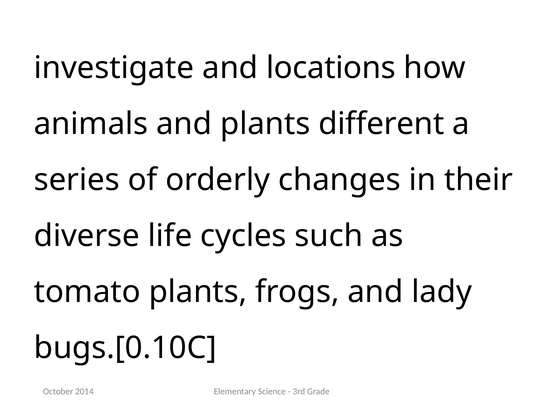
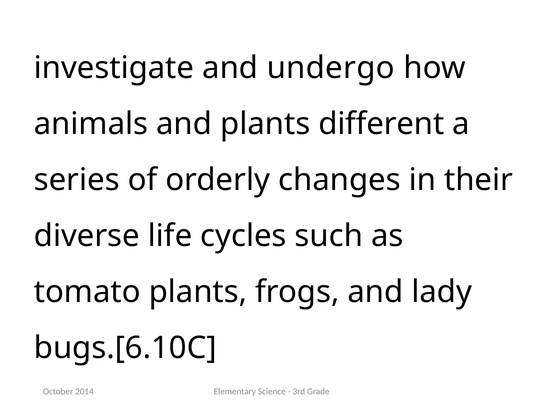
locations: locations -> undergo (331, 68)
bugs.[0.10C: bugs.[0.10C -> bugs.[6.10C (125, 348)
